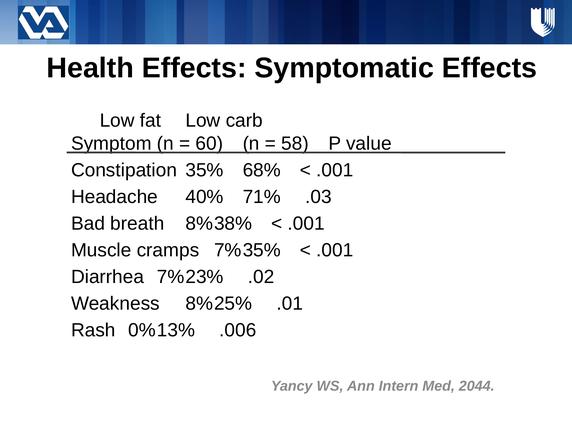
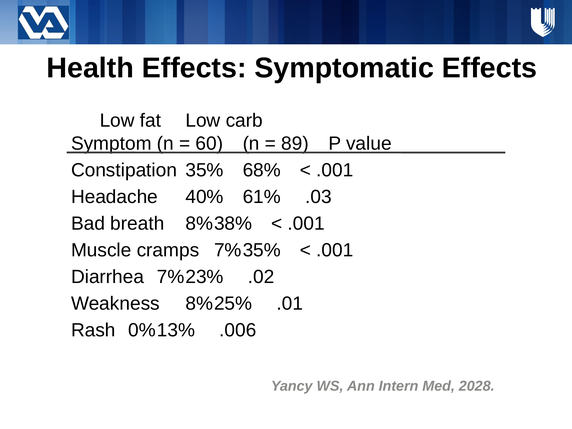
58: 58 -> 89 (295, 143)
71%: 71% -> 61% (262, 197)
2044: 2044 -> 2028 (477, 386)
